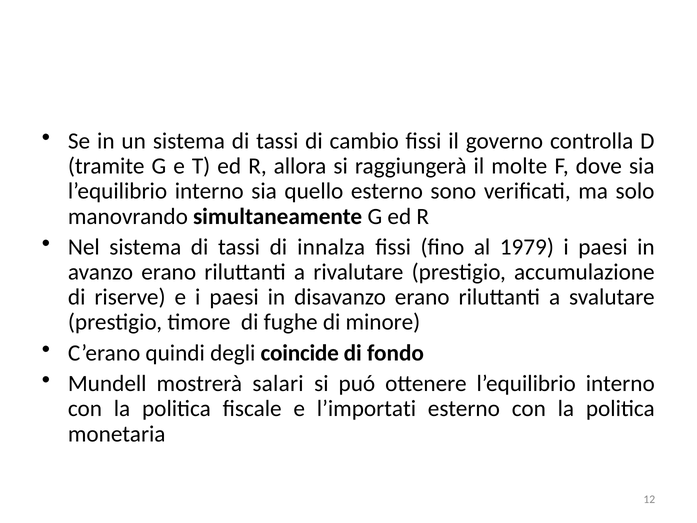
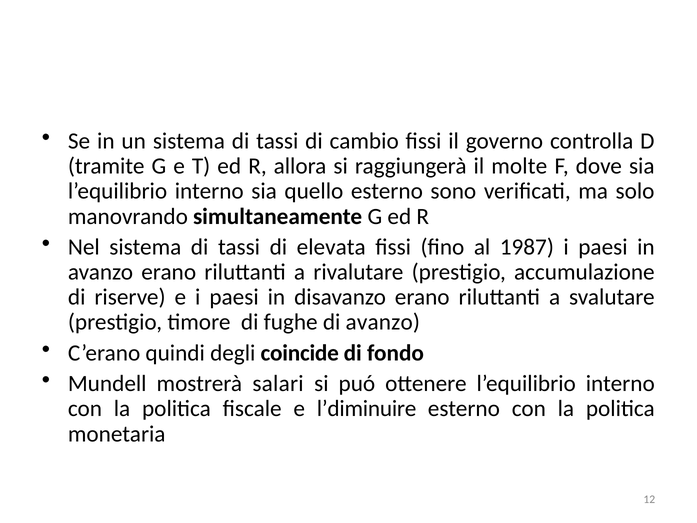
innalza: innalza -> elevata (331, 247)
1979: 1979 -> 1987 (527, 247)
di minore: minore -> avanzo (383, 322)
l’importati: l’importati -> l’diminuire (367, 409)
